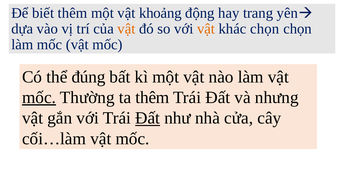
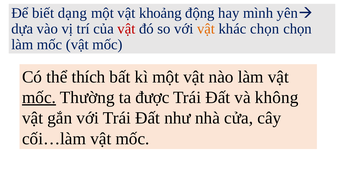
biết thêm: thêm -> dạng (72, 13)
trang: trang -> mình (258, 13)
vật colour: orange -> red (126, 29)
đúng: đúng -> thích (88, 77)
ta thêm: thêm -> được (152, 98)
nhưng: nhưng -> không (277, 98)
Đất underline: present -> none (148, 118)
